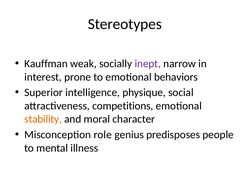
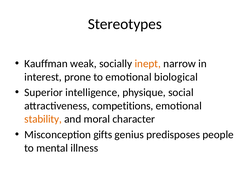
inept colour: purple -> orange (148, 64)
behaviors: behaviors -> biological (176, 77)
role: role -> gifts (103, 135)
